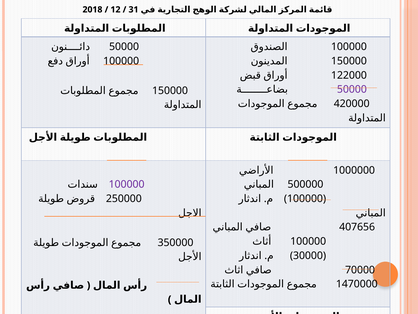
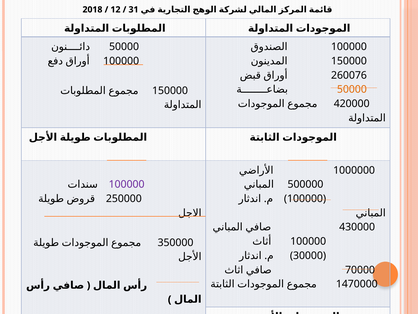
122000: 122000 -> 260076 (349, 75)
50000 colour: purple -> orange (352, 89)
407656: 407656 -> 430000 (357, 227)
